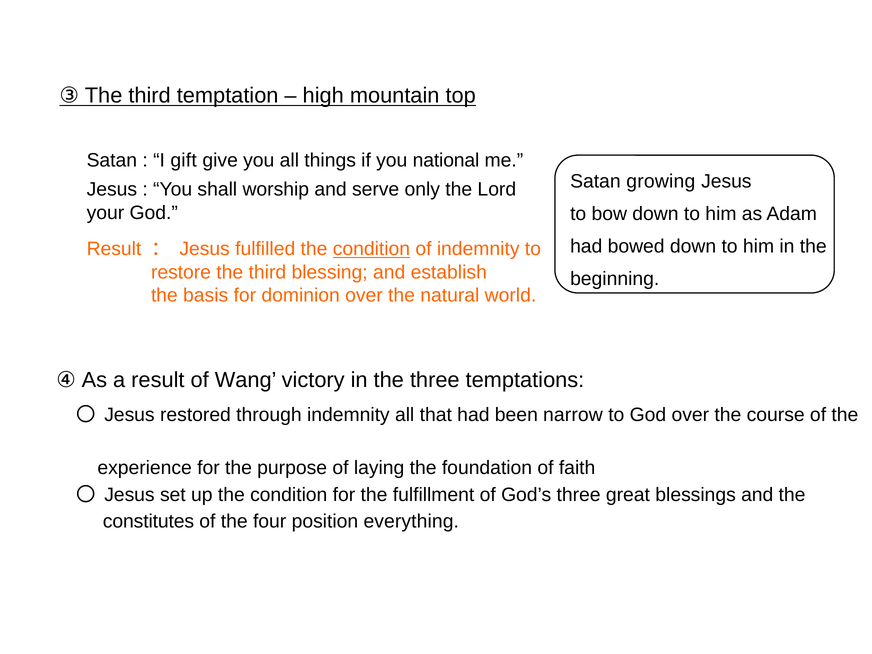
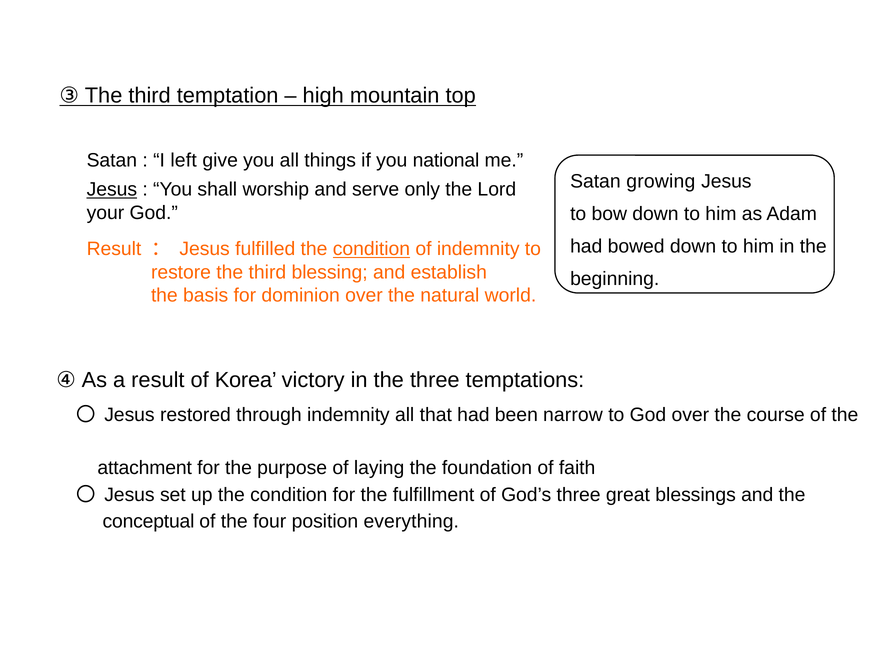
gift: gift -> left (184, 160)
Jesus underline: none -> present (112, 190)
Wang: Wang -> Korea (246, 380)
experience: experience -> attachment (145, 468)
constitutes: constitutes -> conceptual (149, 521)
